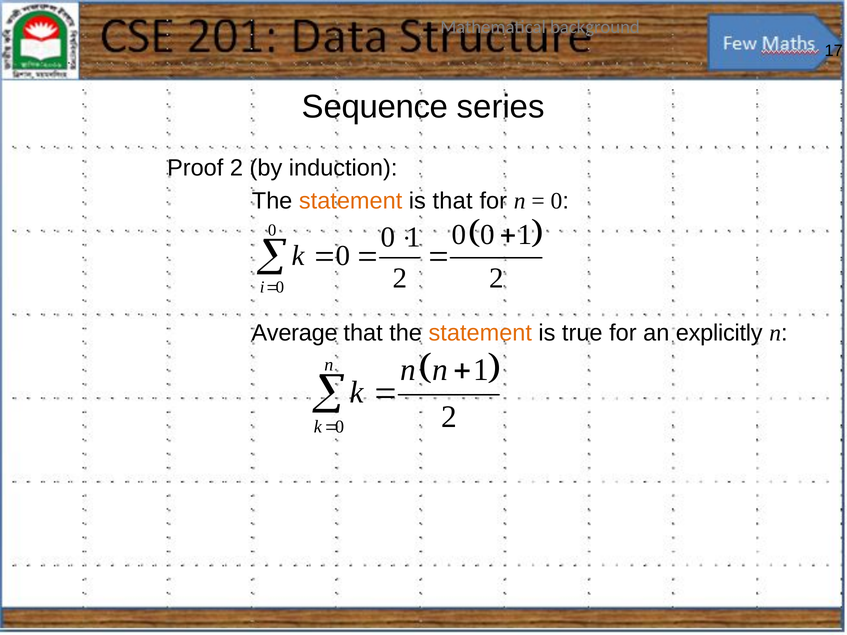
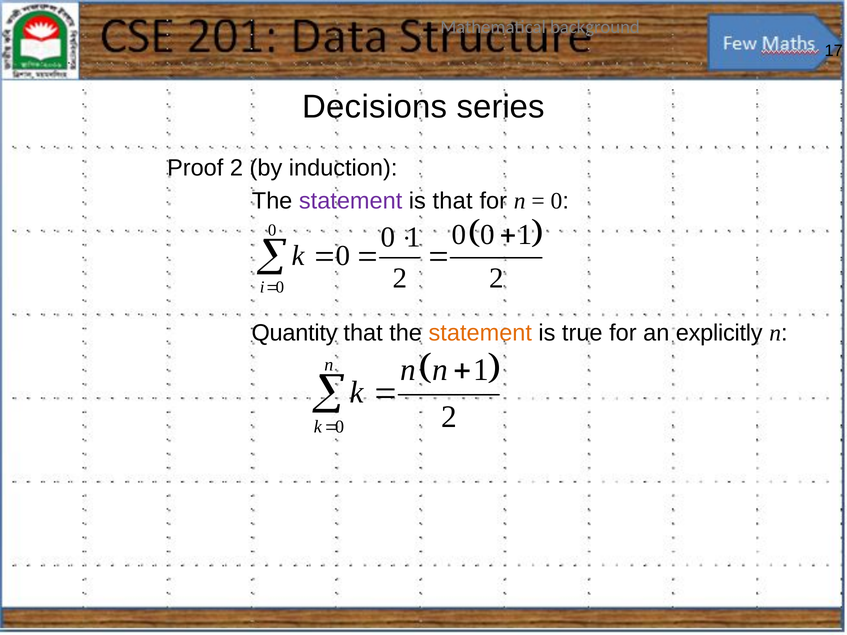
Sequence: Sequence -> Decisions (375, 107)
statement colour: orange -> purple (351, 201)
Average: Average -> Quantity (295, 333)
